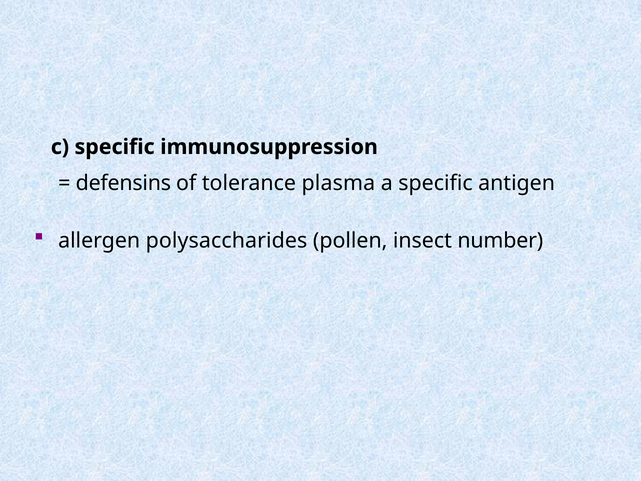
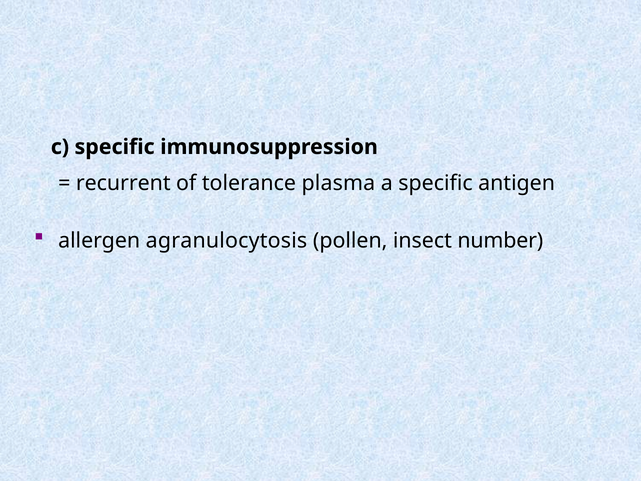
defensins: defensins -> recurrent (123, 183)
polysaccharides: polysaccharides -> agranulocytosis (226, 241)
